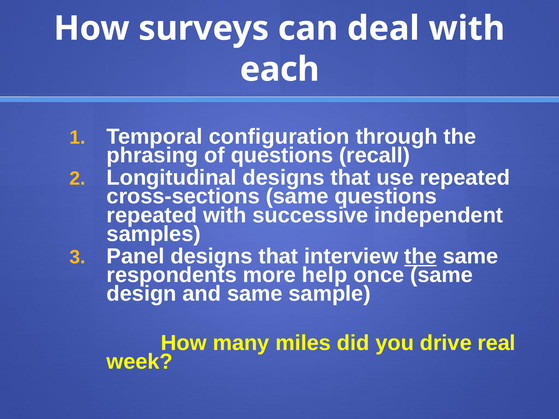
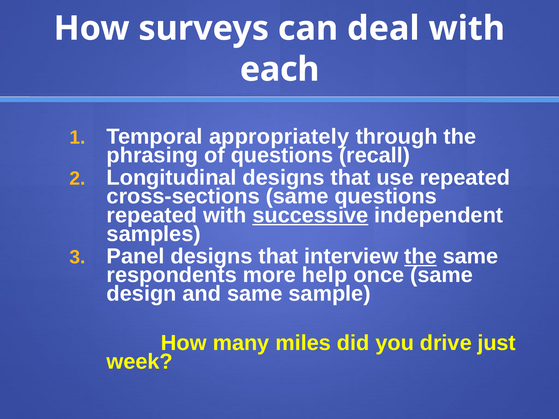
configuration: configuration -> appropriately (279, 137)
successive underline: none -> present (310, 215)
real: real -> just (497, 343)
